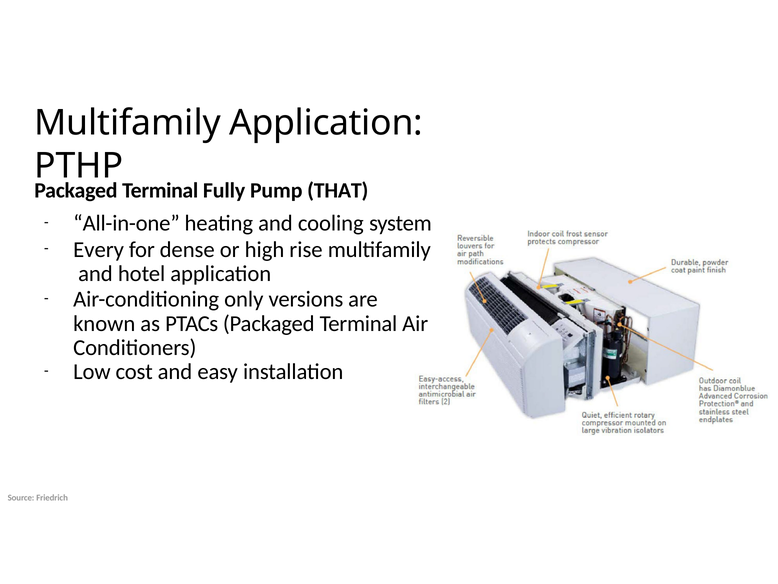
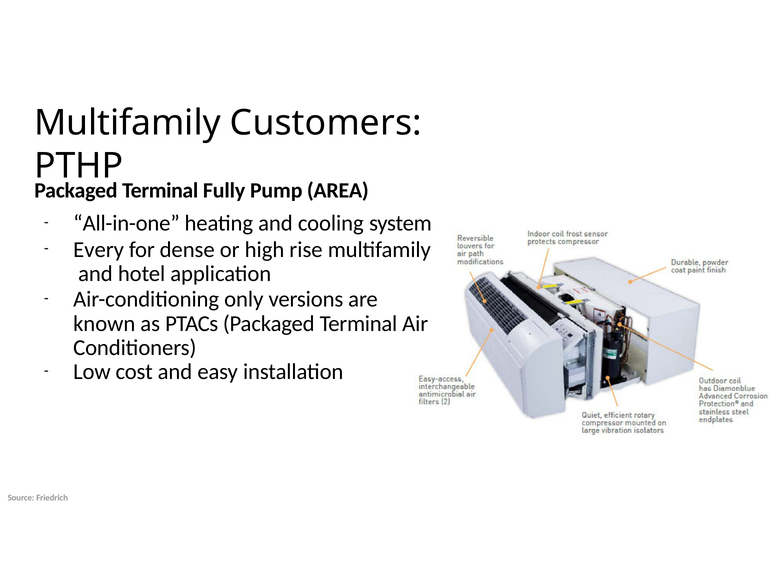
Multifamily Application: Application -> Customers (326, 123)
THAT: THAT -> AREA (338, 190)
